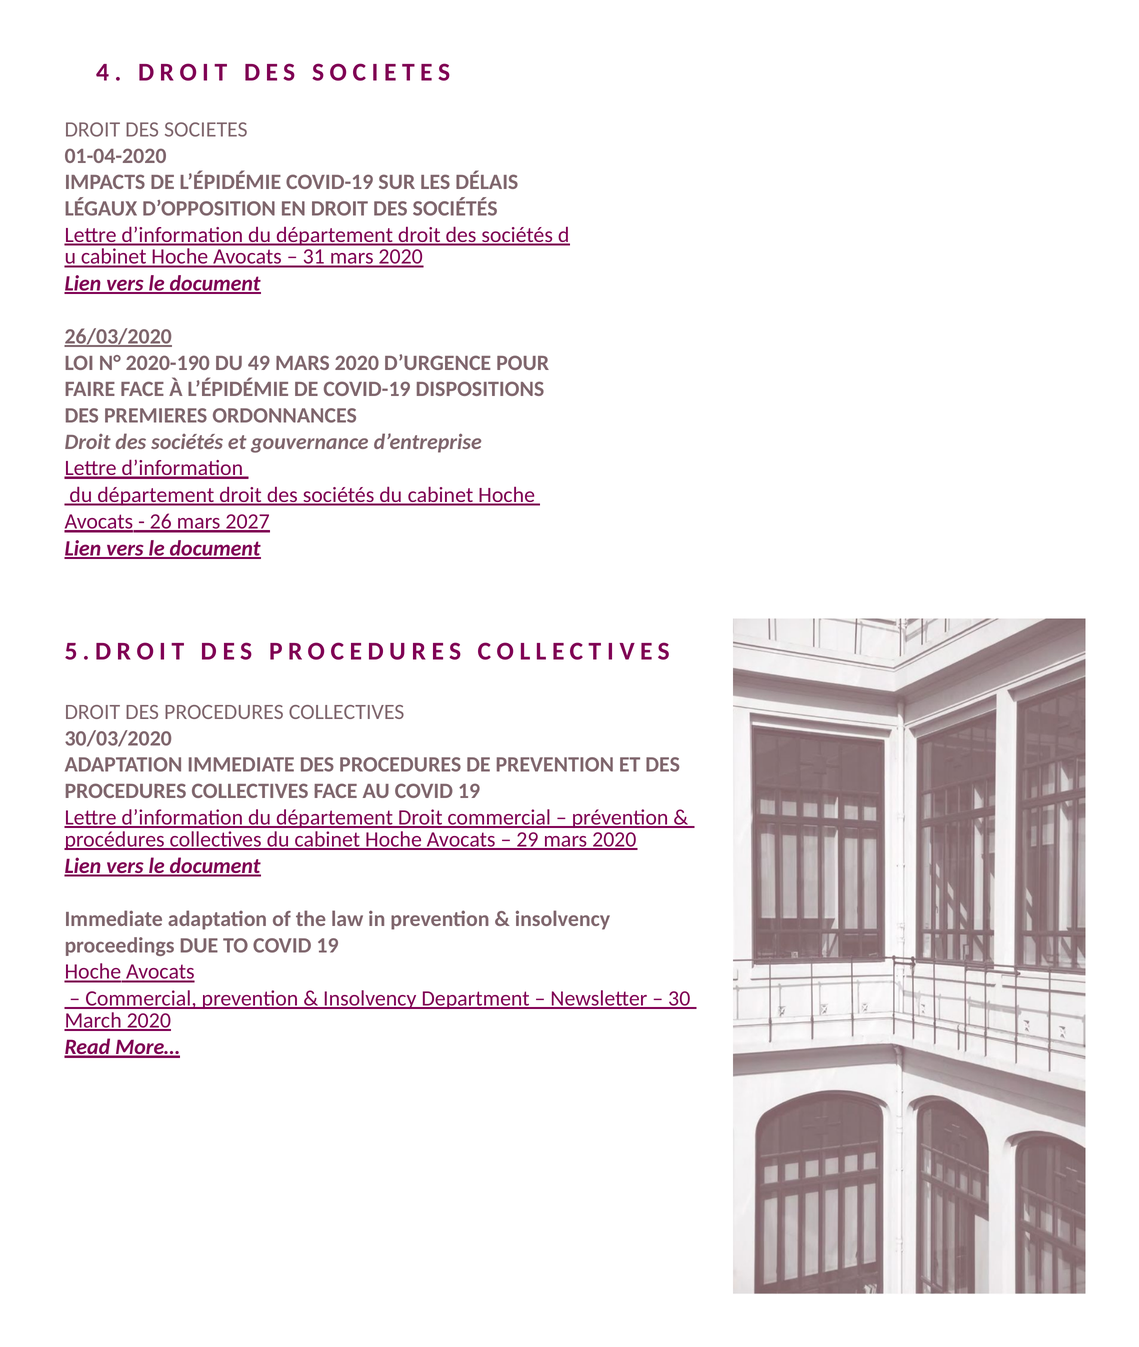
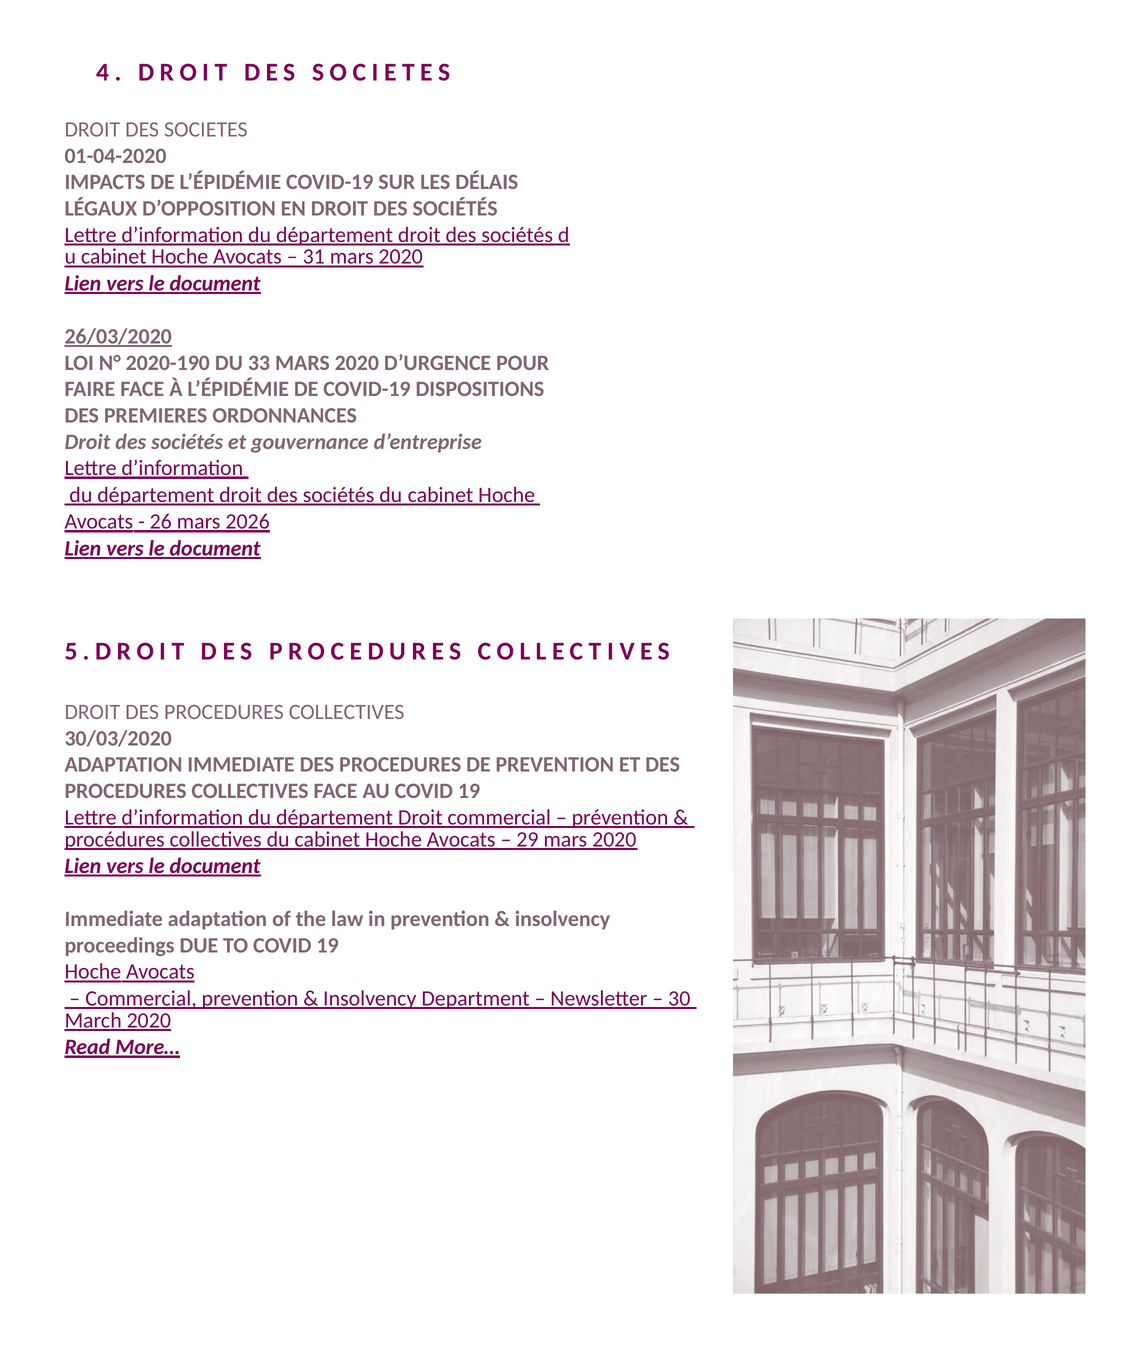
49: 49 -> 33 (259, 363)
2027: 2027 -> 2026 (248, 521)
